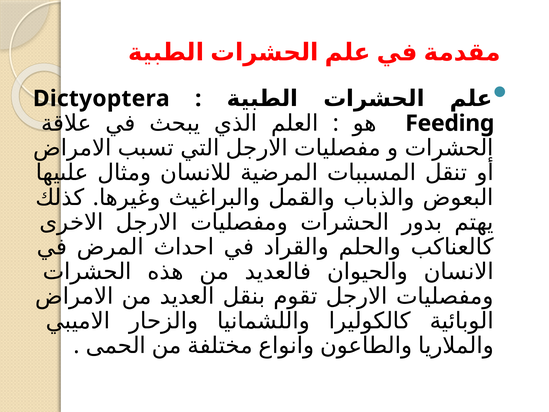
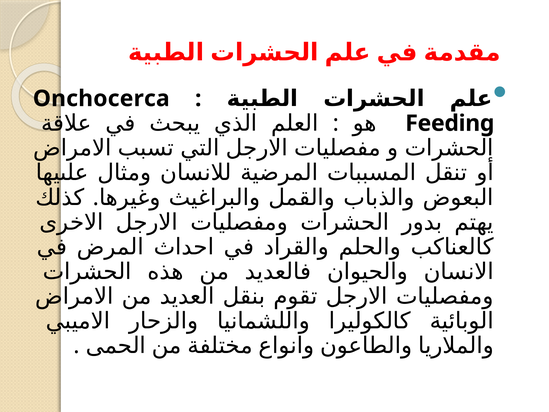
Dictyoptera: Dictyoptera -> Onchocerca (101, 99)
